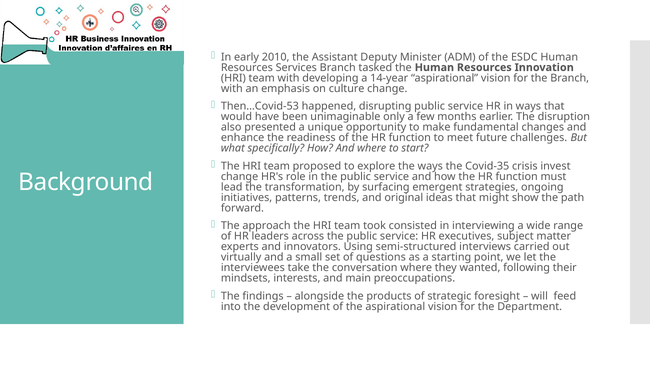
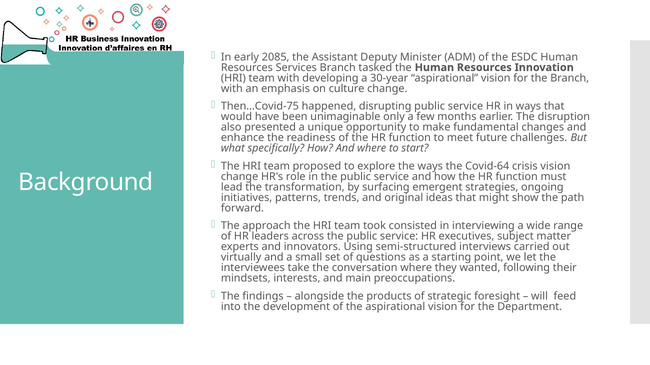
2010: 2010 -> 2085 (276, 57)
14-year: 14-year -> 30-year (389, 78)
Then…Covid-53: Then…Covid-53 -> Then…Covid-75 (260, 106)
Covid-35: Covid-35 -> Covid-64 (487, 166)
crisis invest: invest -> vision (555, 166)
